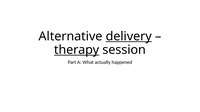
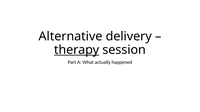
delivery underline: present -> none (129, 36)
